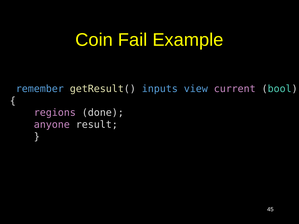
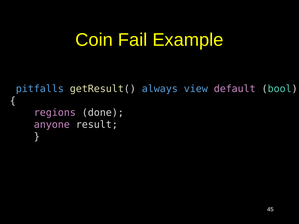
remember: remember -> pitfalls (40, 89)
inputs: inputs -> always (160, 89)
current: current -> default (235, 89)
